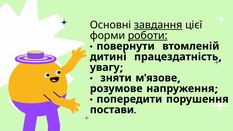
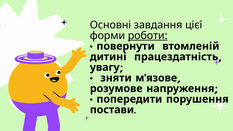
завдання underline: present -> none (158, 25)
